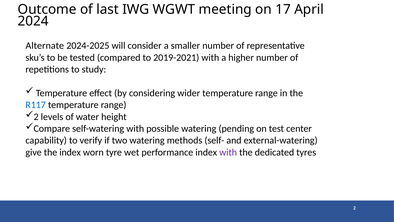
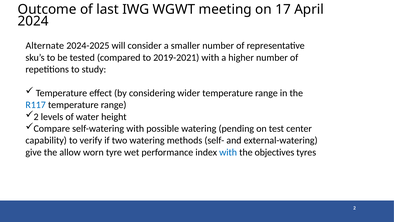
the index: index -> allow (70, 152)
with colour: purple -> blue (228, 152)
dedicated: dedicated -> objectives (274, 152)
